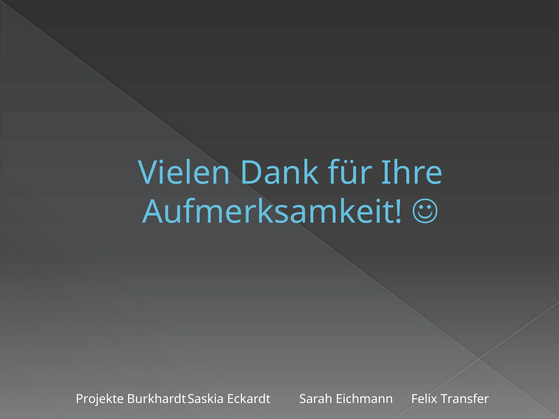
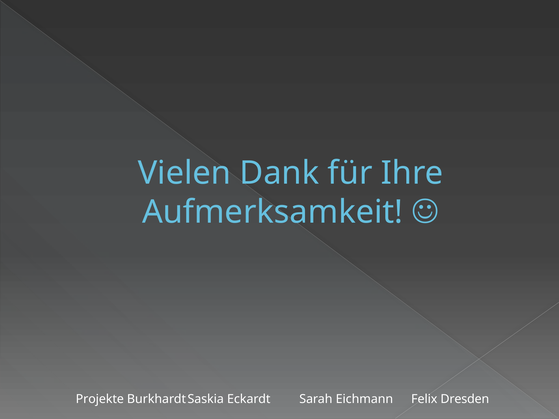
Transfer: Transfer -> Dresden (465, 399)
